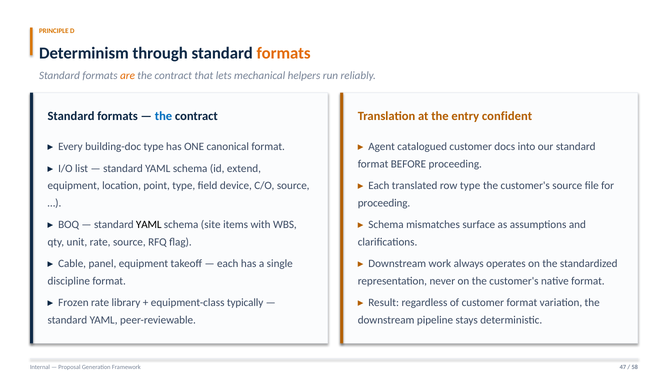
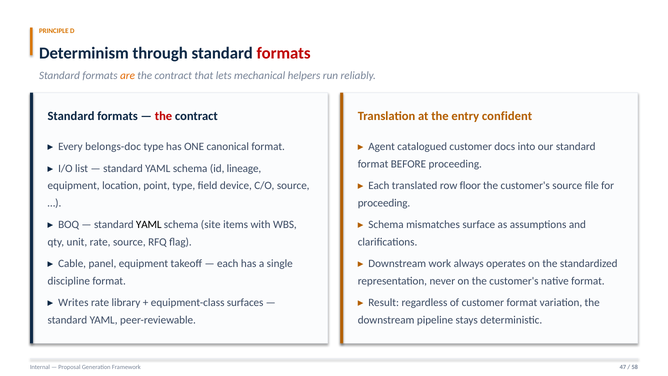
formats colour: orange -> red (284, 53)
the colour: blue -> red (163, 116)
building-doc: building-doc -> belongs-doc (113, 147)
extend: extend -> lineage (244, 168)
row type: type -> floor (470, 186)
Frozen: Frozen -> Writes (73, 302)
typically: typically -> surfaces (245, 302)
